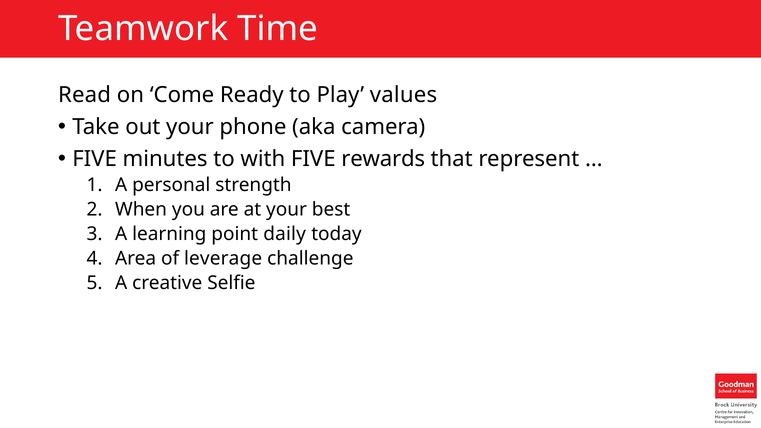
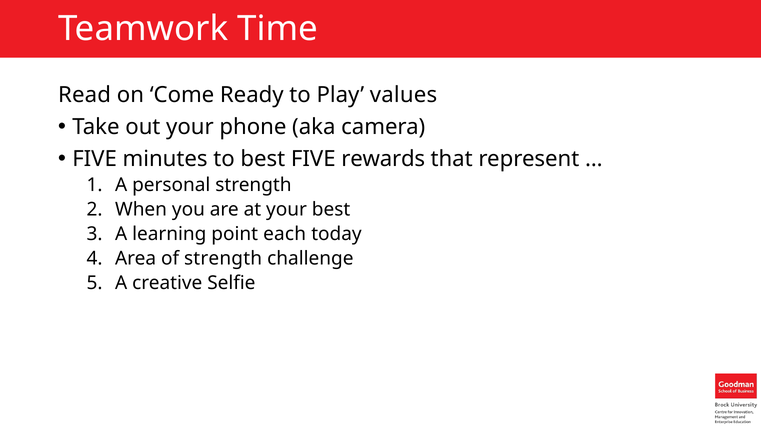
to with: with -> best (263, 159)
daily: daily -> each (285, 234)
of leverage: leverage -> strength (223, 259)
